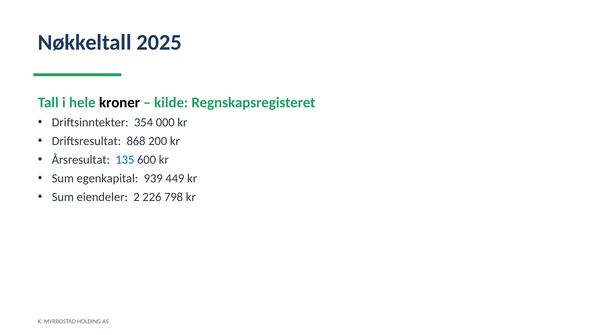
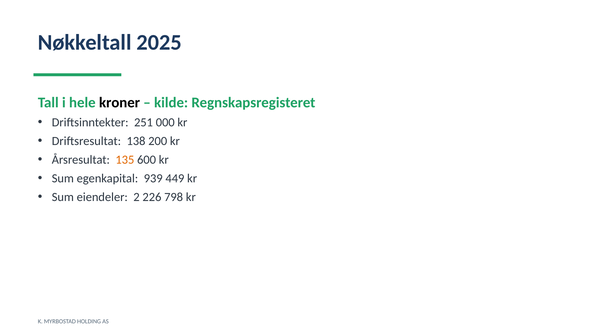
354: 354 -> 251 (144, 122)
868: 868 -> 138 (136, 141)
135 colour: blue -> orange (125, 160)
